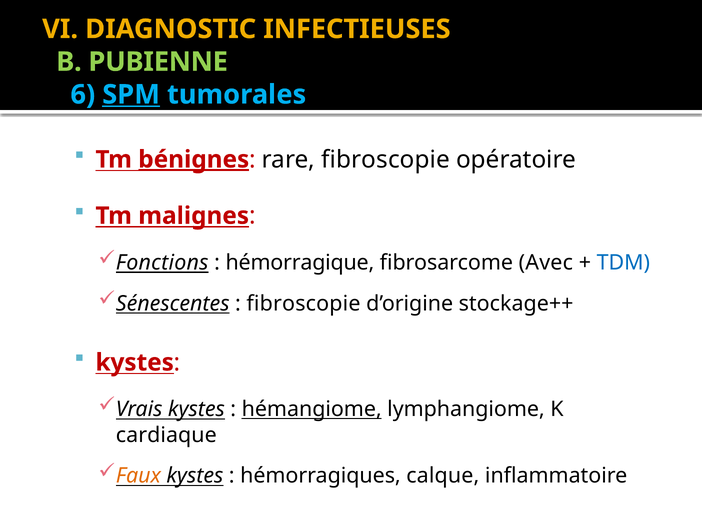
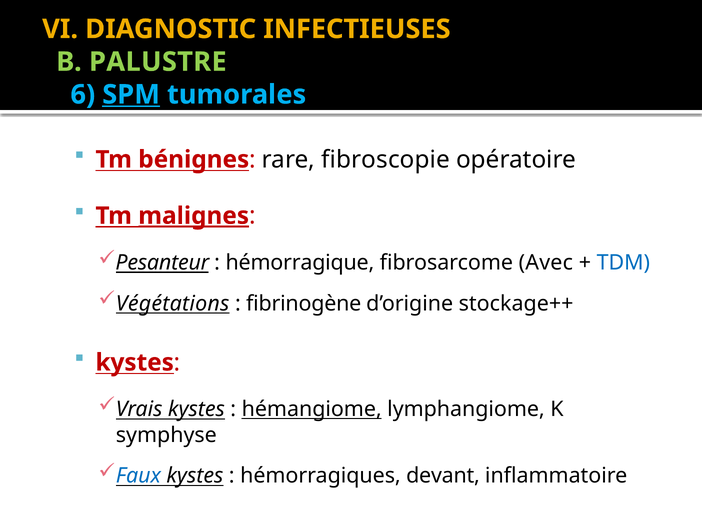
PUBIENNE: PUBIENNE -> PALUSTRE (158, 62)
bénignes underline: present -> none (194, 160)
malignes underline: none -> present (194, 216)
Fonctions: Fonctions -> Pesanteur (162, 263)
Sénescentes: Sénescentes -> Végétations (173, 304)
fibroscopie: fibroscopie -> fibrinogène (304, 304)
cardiaque: cardiaque -> symphyse (166, 435)
Faux colour: orange -> blue (138, 476)
calque: calque -> devant (443, 476)
